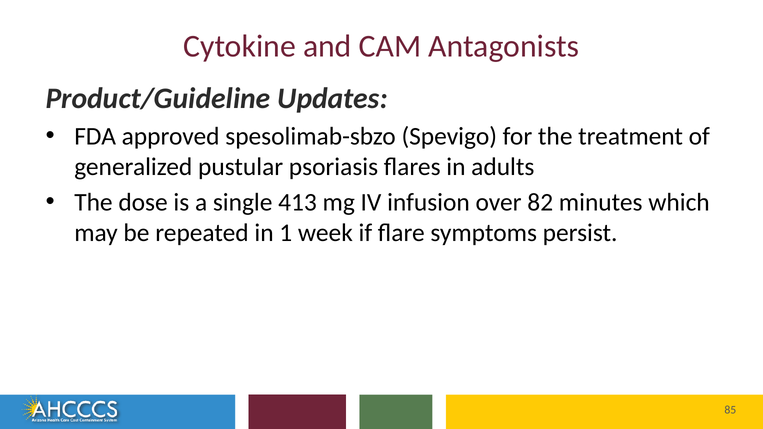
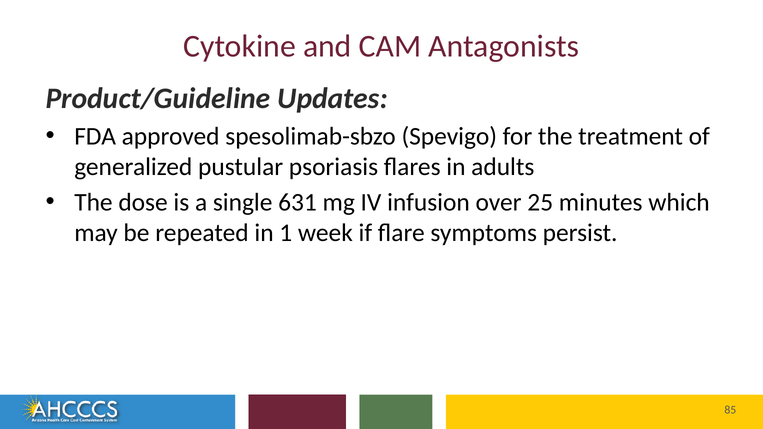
413: 413 -> 631 (298, 202)
82: 82 -> 25 (540, 202)
